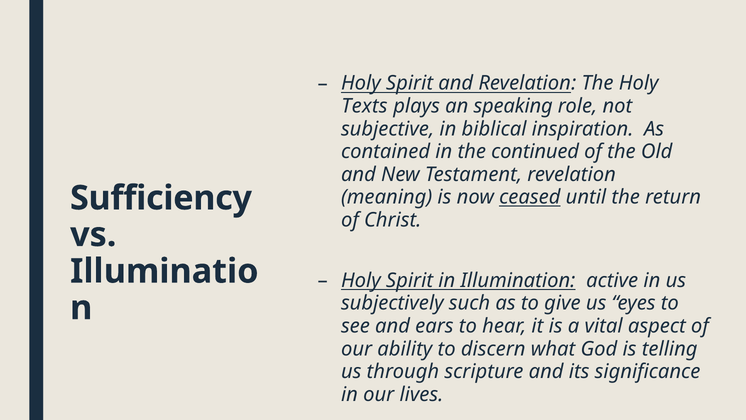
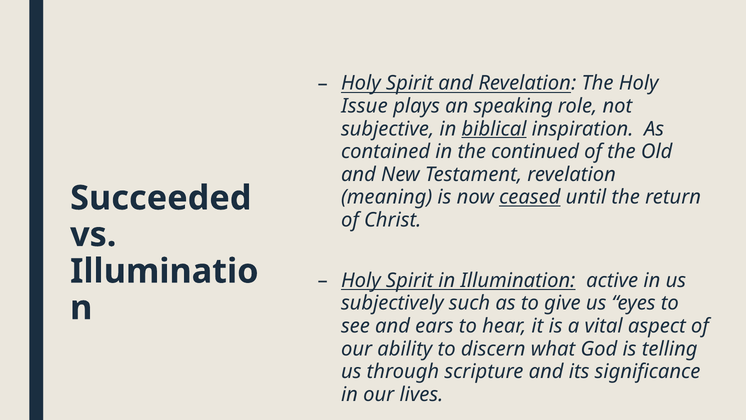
Texts: Texts -> Issue (364, 106)
biblical underline: none -> present (494, 129)
Sufficiency: Sufficiency -> Succeeded (161, 198)
